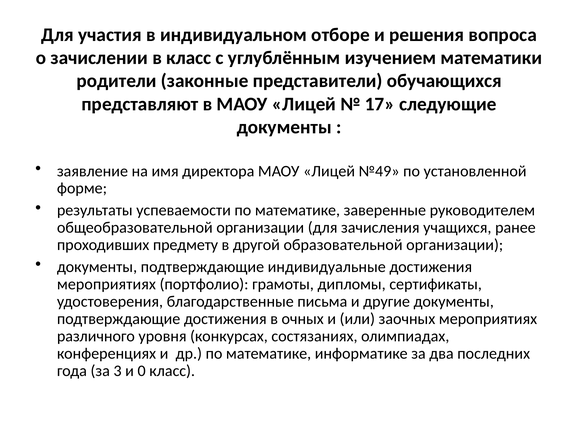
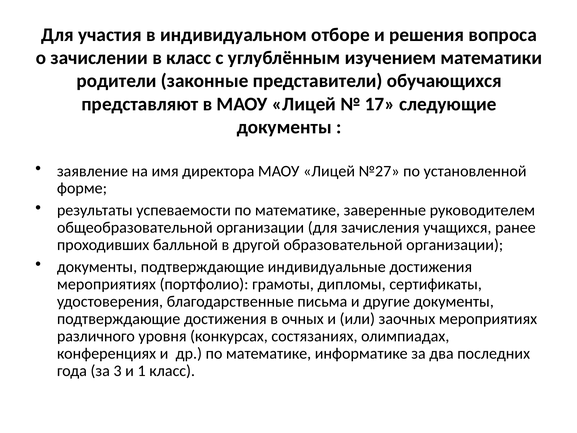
№49: №49 -> №27 (379, 171)
предмету: предмету -> балльной (185, 245)
0: 0 -> 1 (142, 371)
